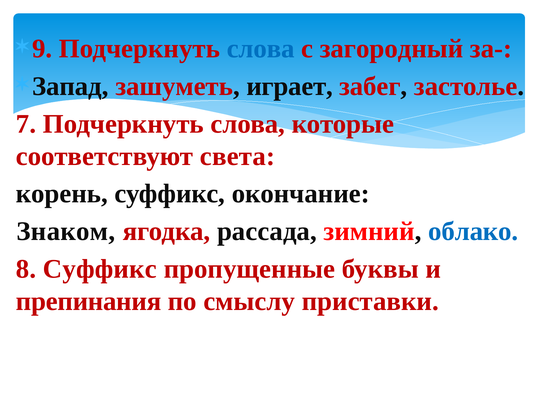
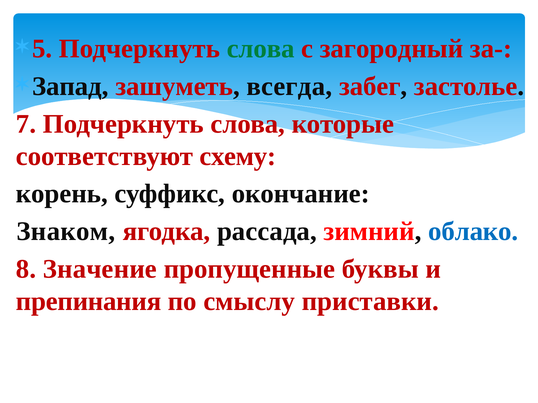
9: 9 -> 5 (42, 49)
слова colour: blue -> green (261, 49)
играет: играет -> всегда (289, 86)
света: света -> схему (238, 156)
8 Суффикс: Суффикс -> Значение (100, 269)
